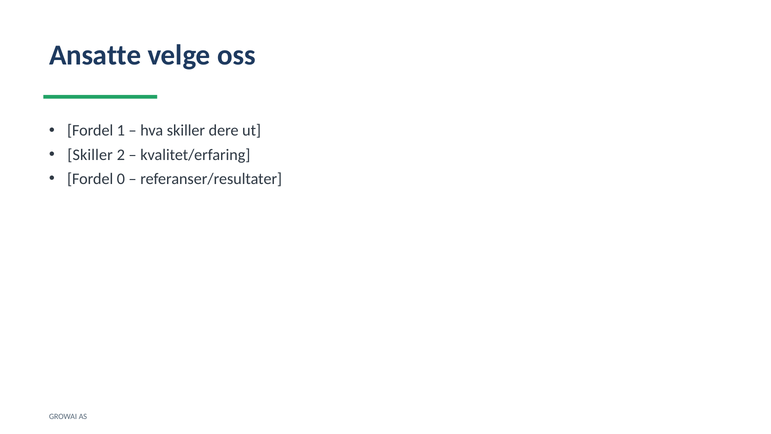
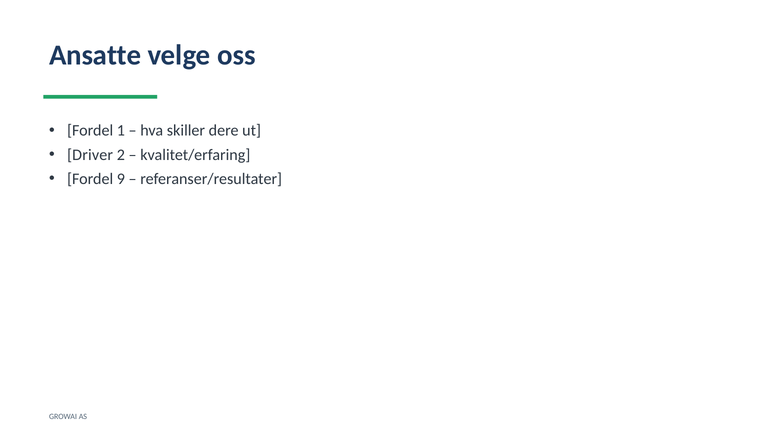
Skiller: Skiller -> Driver (90, 155)
0: 0 -> 9 (121, 179)
